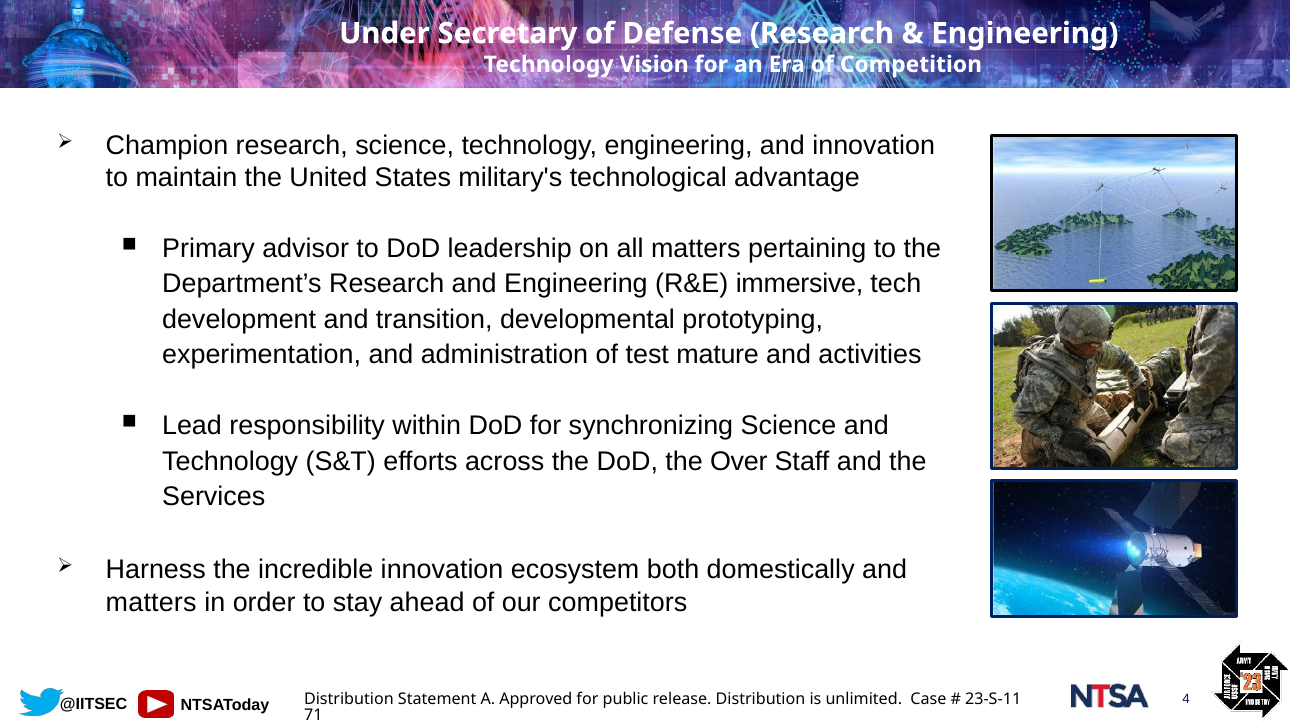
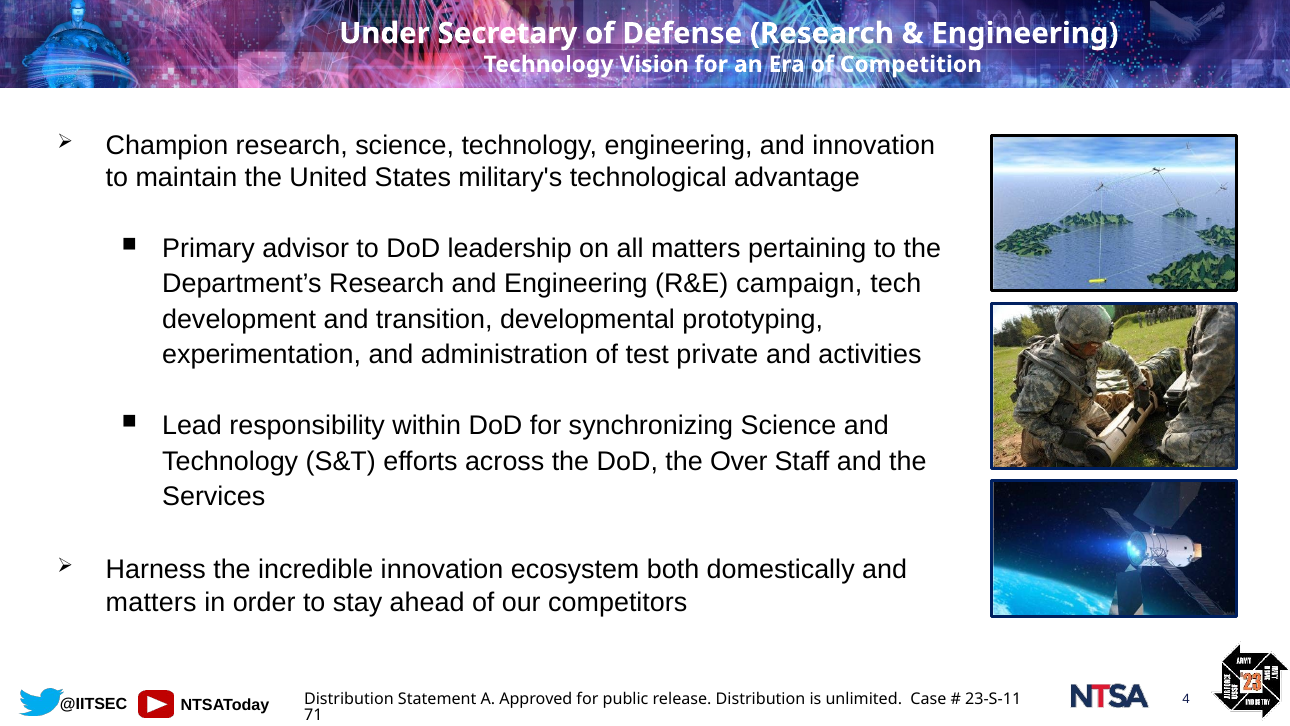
immersive: immersive -> campaign (799, 284)
mature: mature -> private (717, 355)
